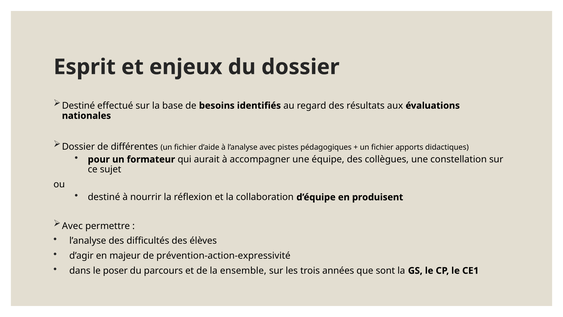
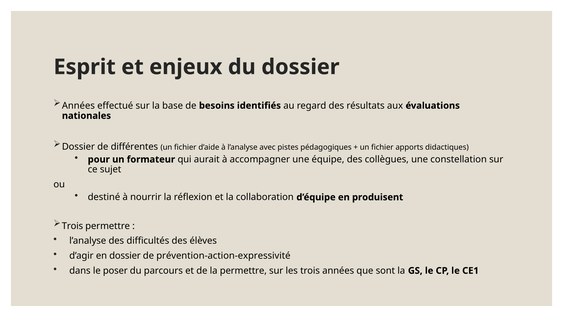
Destiné: Destiné -> Années (78, 106)
Avec: Avec -> Trois (72, 226)
en majeur: majeur -> dossier (125, 256)
la ensemble: ensemble -> permettre (243, 270)
